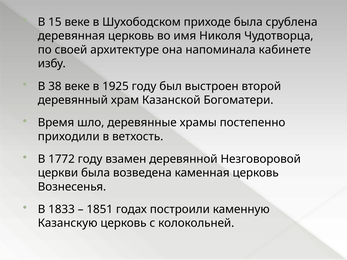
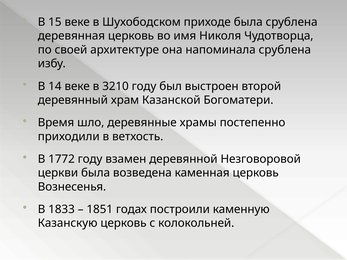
напоминала кабинете: кабинете -> срублена (285, 50)
38: 38 -> 14 (55, 86)
1925: 1925 -> 3210 (115, 86)
